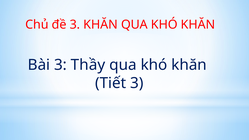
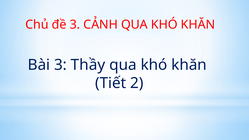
3 KHĂN: KHĂN -> CẢNH (101, 25)
Tiết 3: 3 -> 2 (137, 83)
